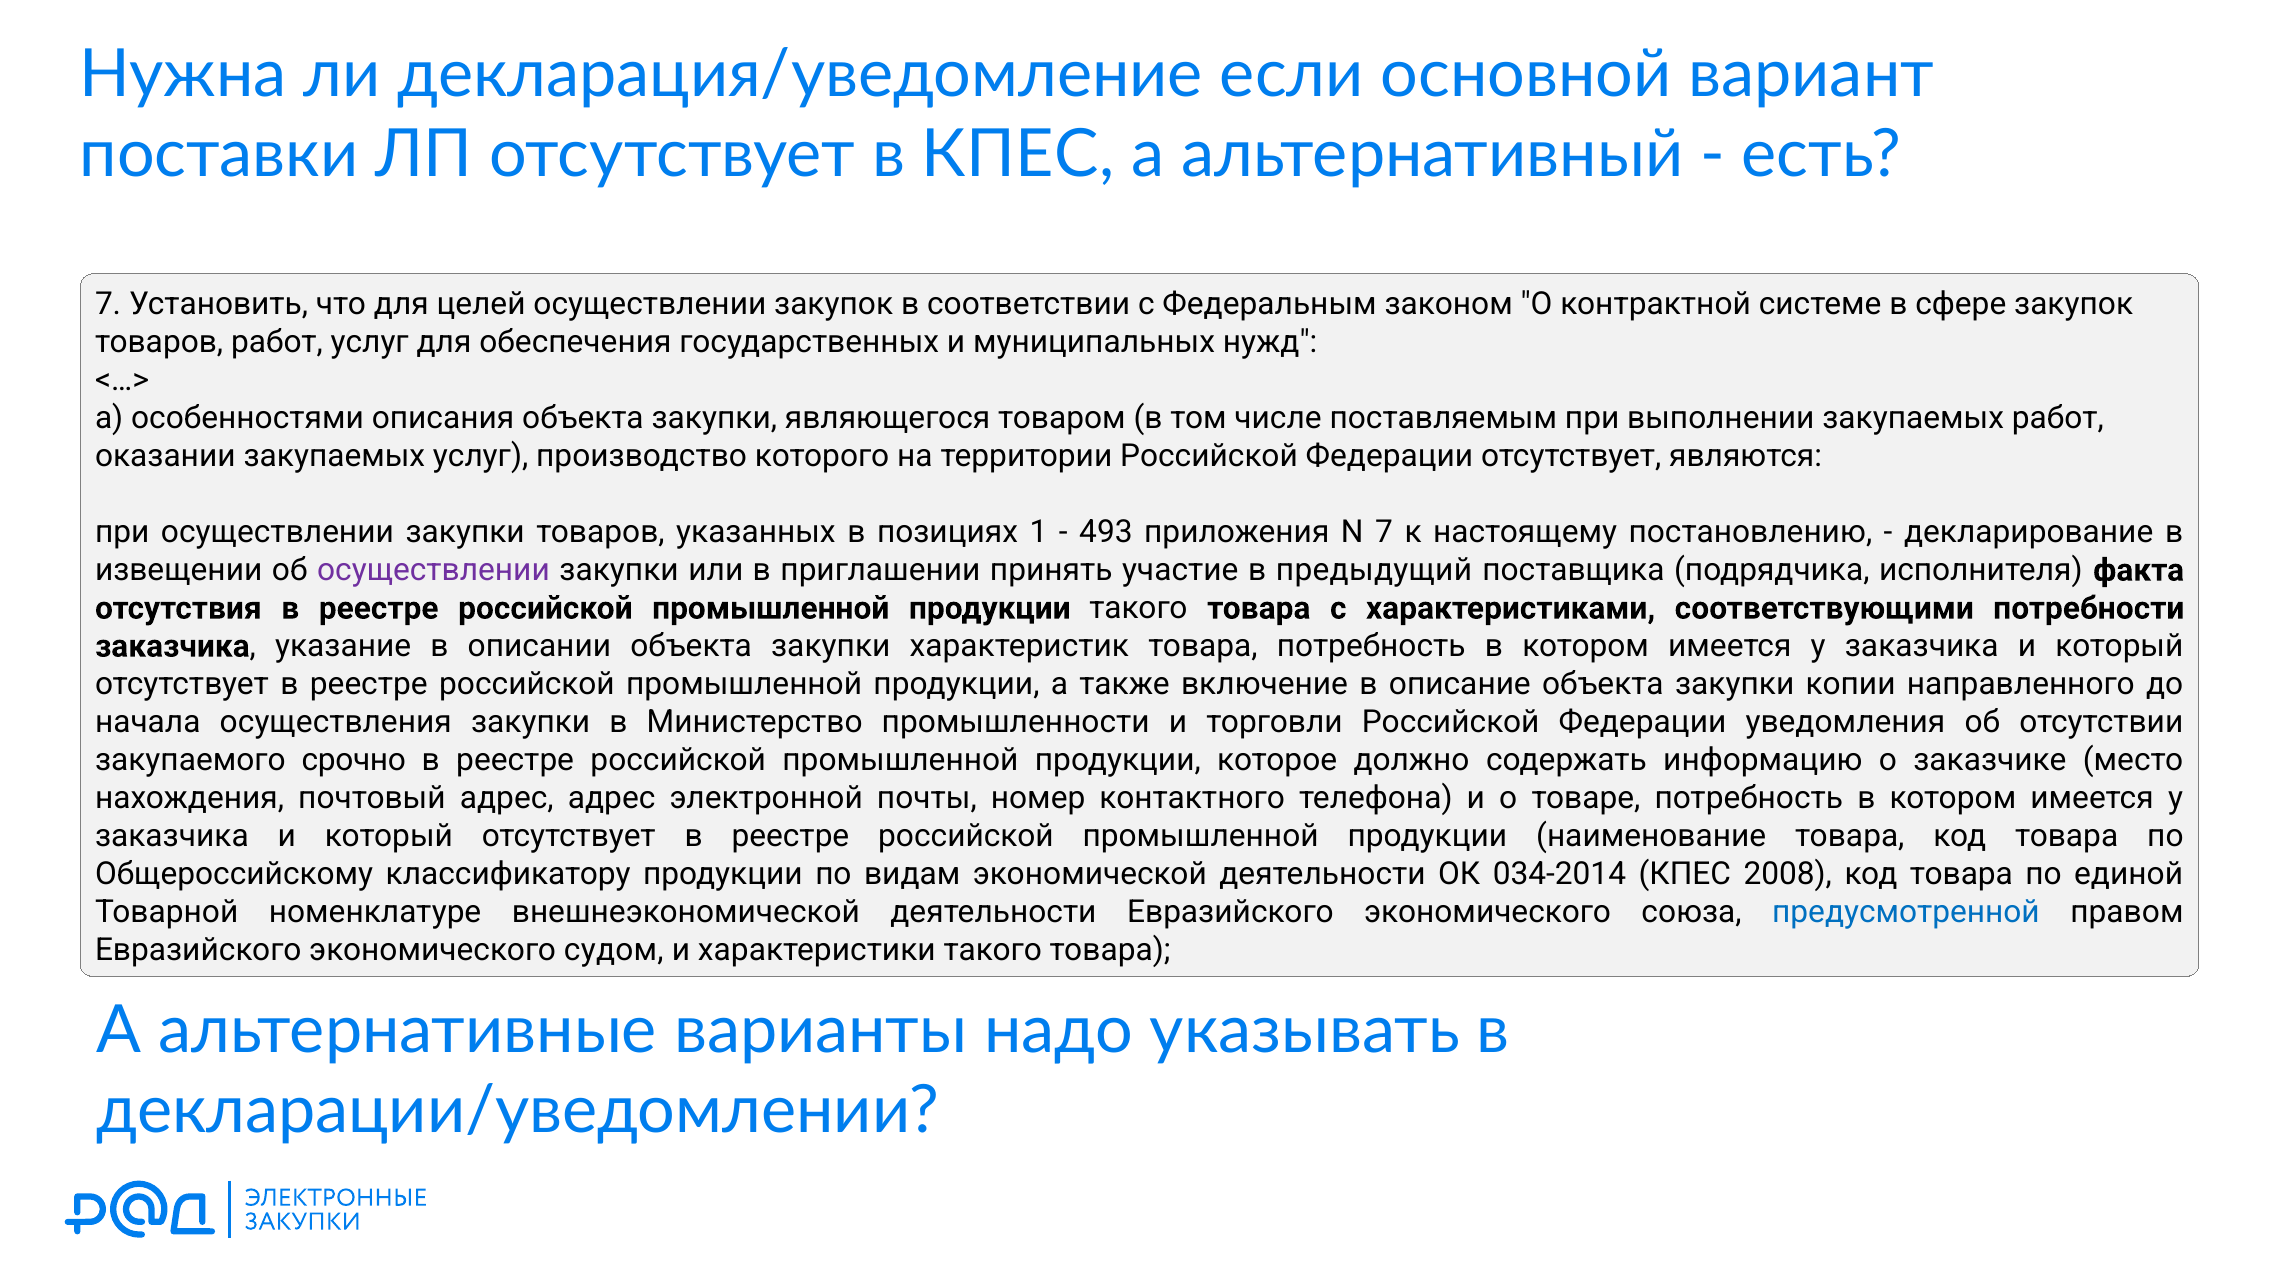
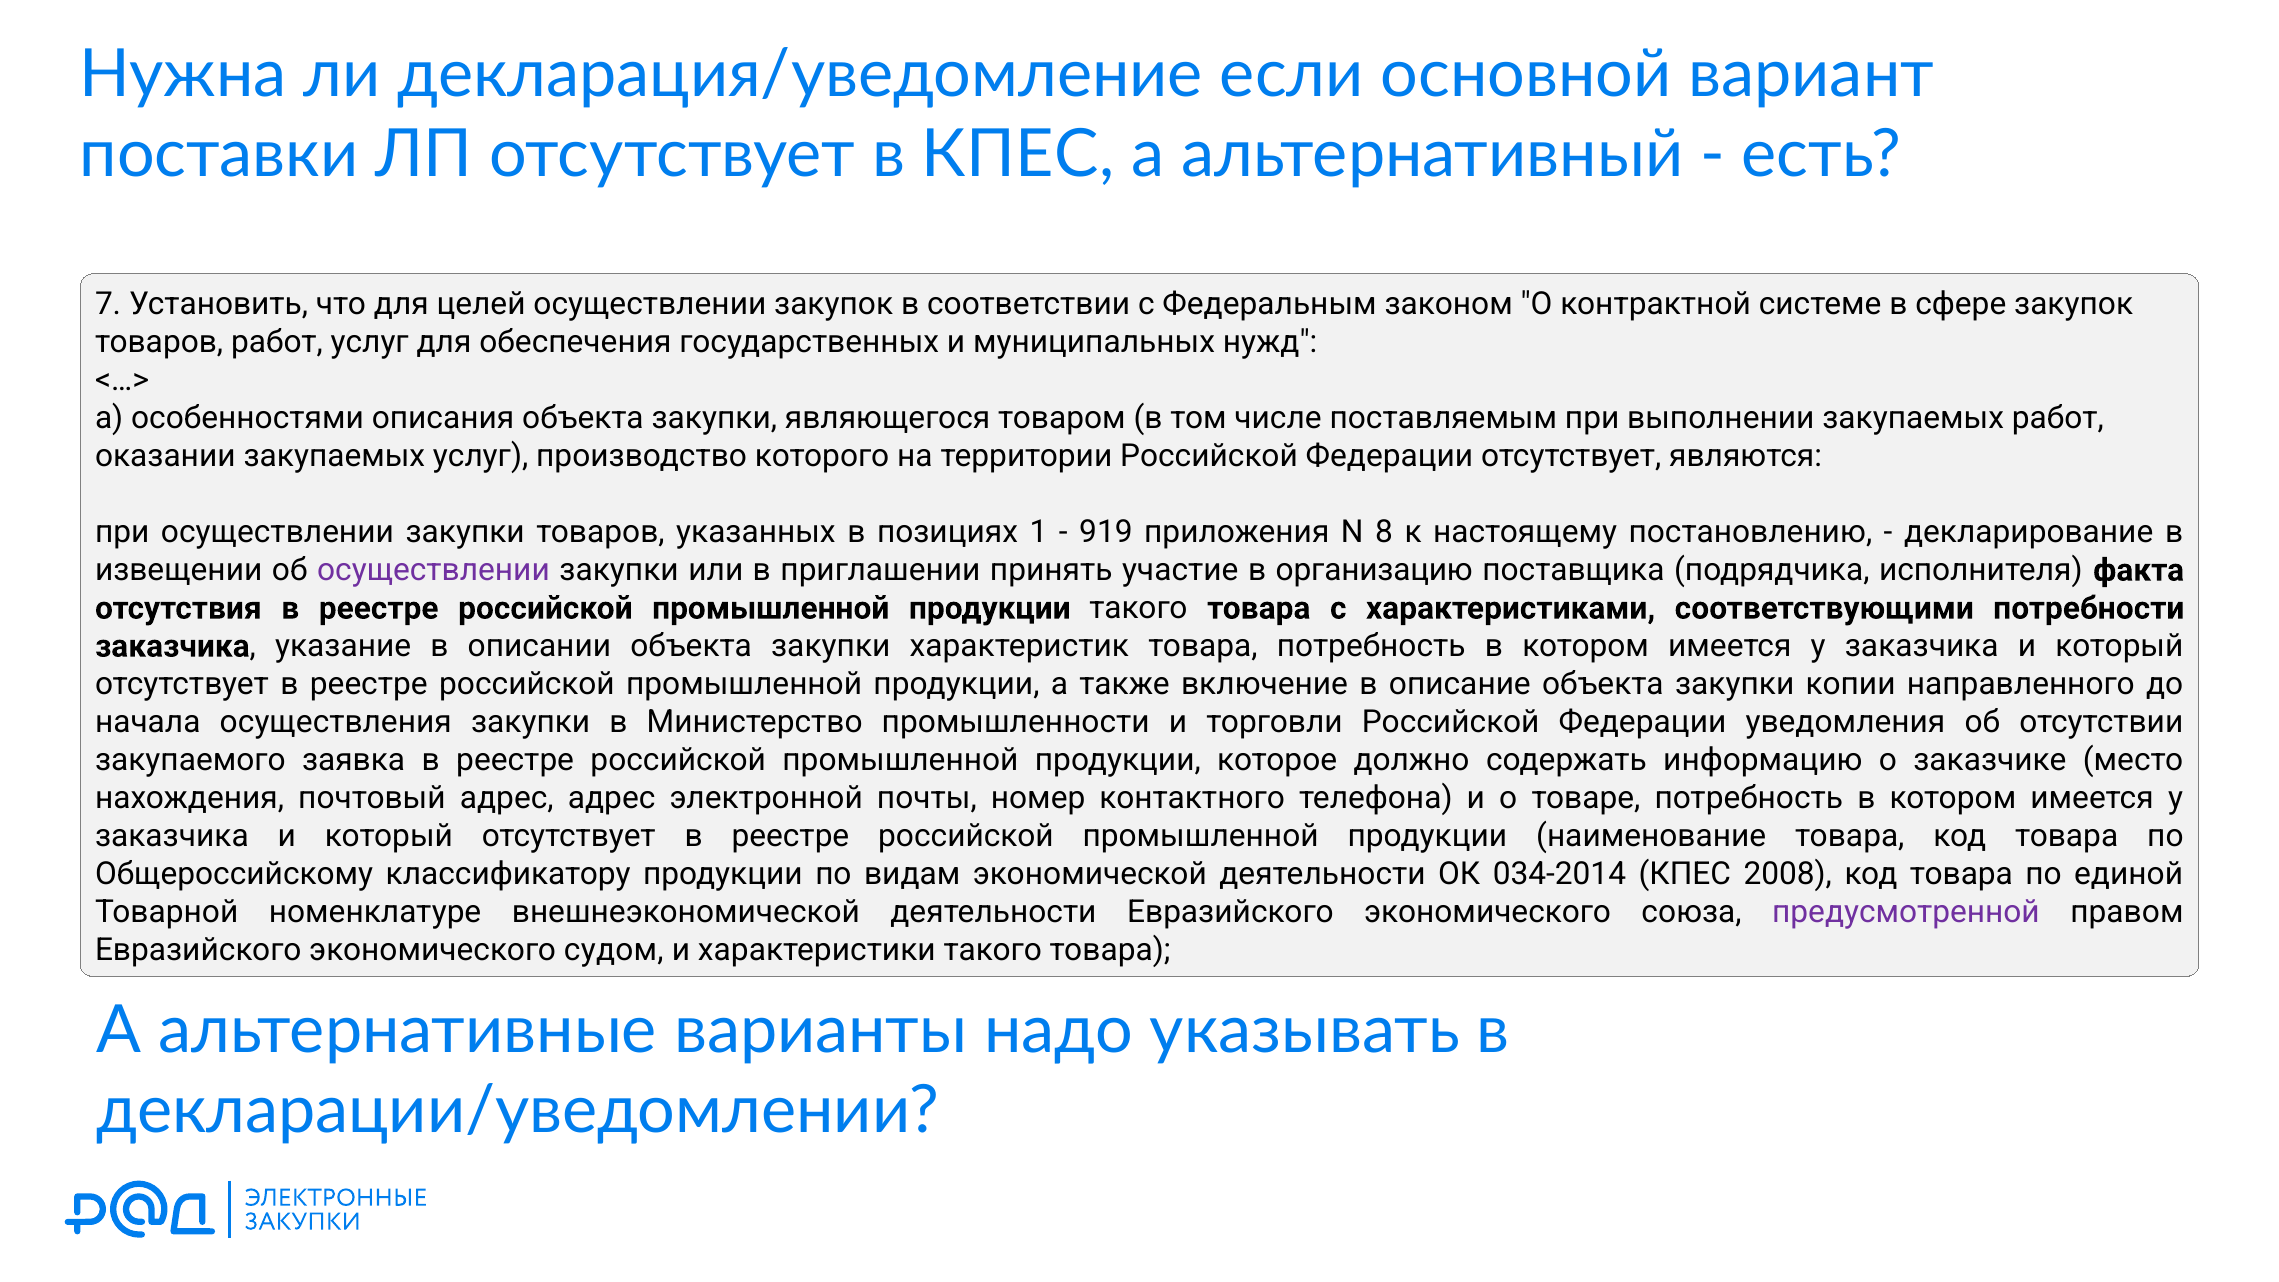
493: 493 -> 919 (1106, 532)
N 7: 7 -> 8 (1384, 532)
предыдущий: предыдущий -> организацию (1374, 570)
срочно: срочно -> заявка (354, 760)
предусмотренной colour: blue -> purple (1906, 912)
